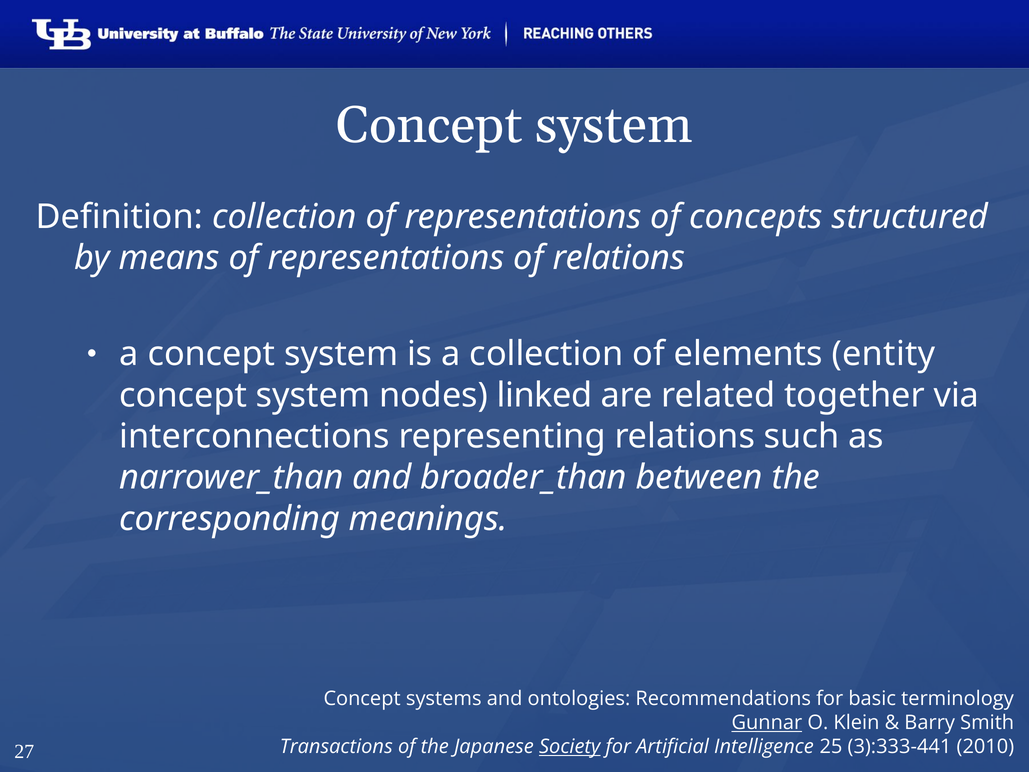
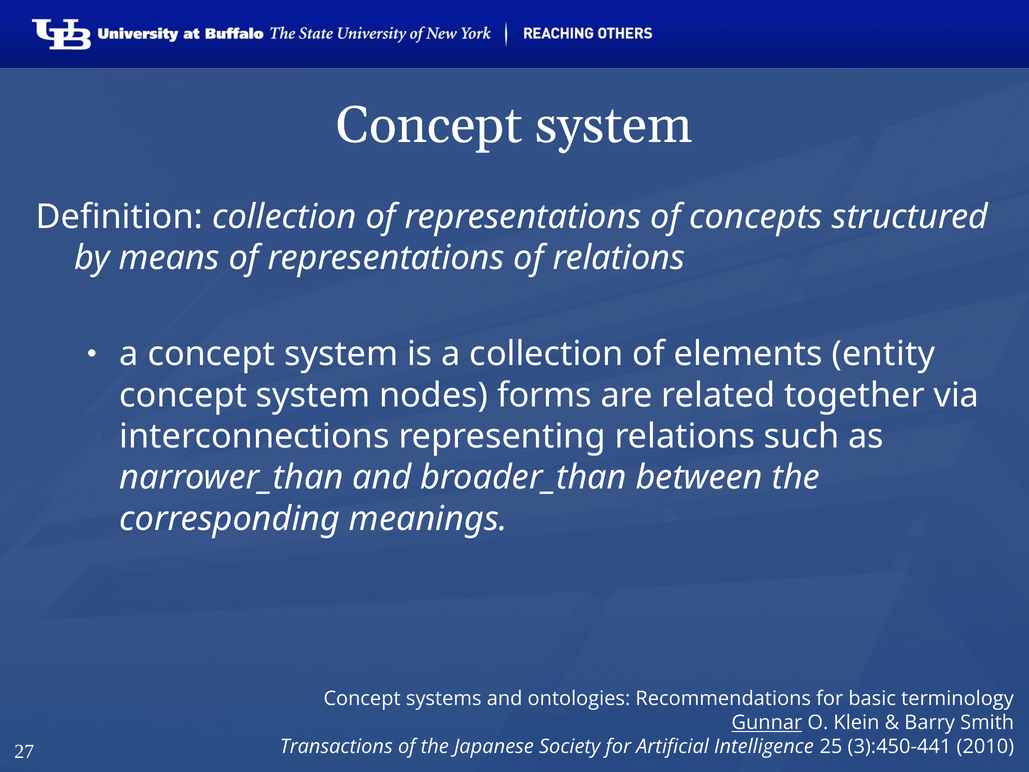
linked: linked -> forms (544, 395)
Society underline: present -> none (570, 747)
3):333-441: 3):333-441 -> 3):450-441 (899, 747)
